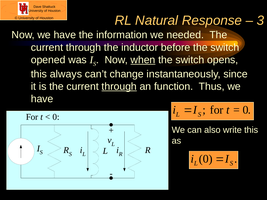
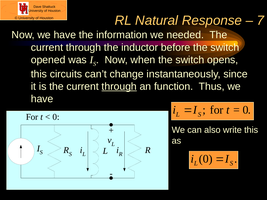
3: 3 -> 7 (260, 20)
when underline: present -> none (143, 60)
always: always -> circuits (66, 74)
